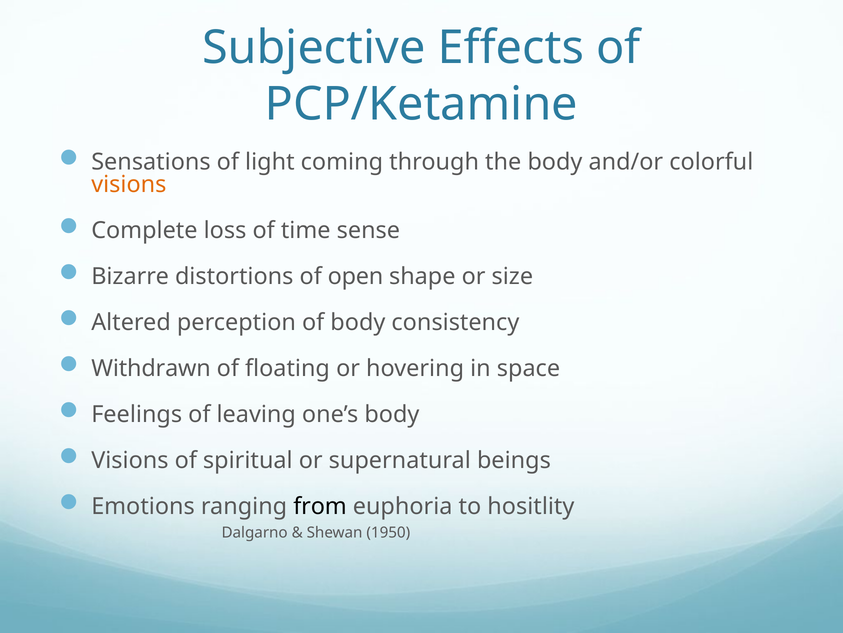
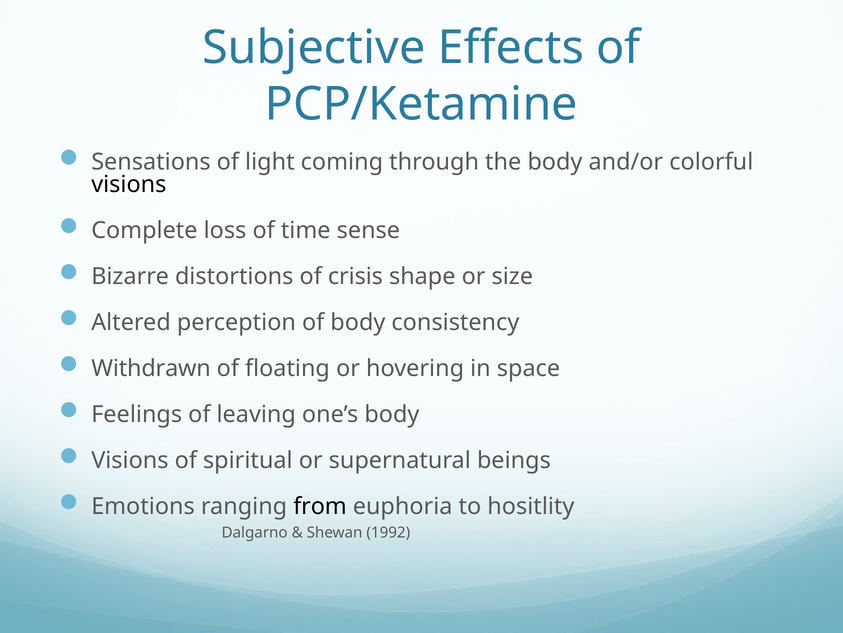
visions colour: orange -> black (129, 184)
open: open -> crisis (355, 276)
1950: 1950 -> 1992 (388, 532)
